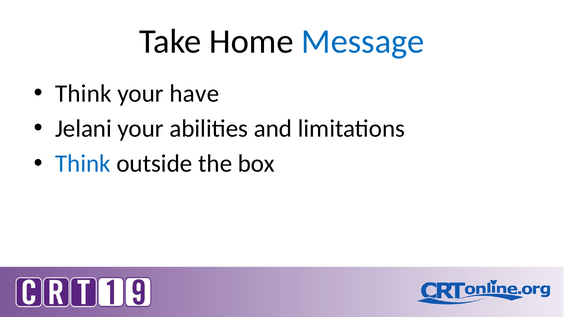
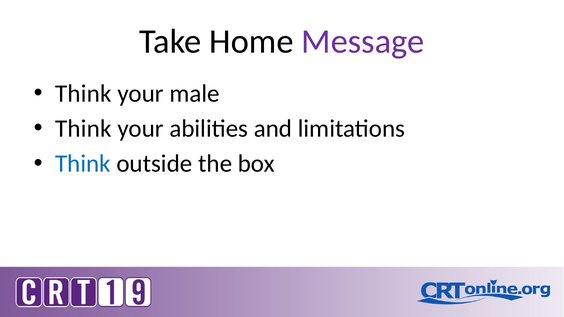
Message colour: blue -> purple (363, 42)
have: have -> male (194, 94)
Jelani: Jelani -> Think (83, 129)
